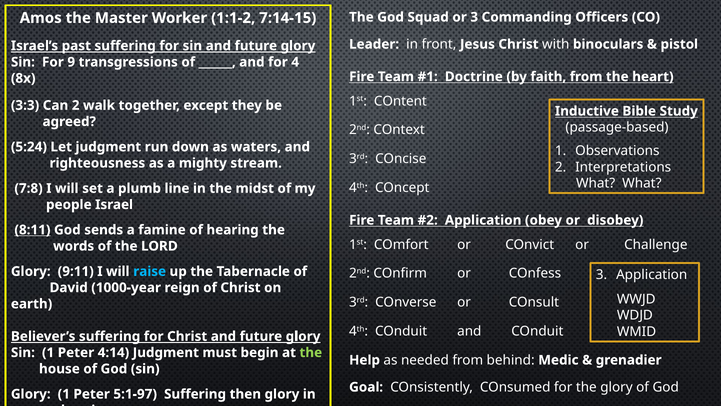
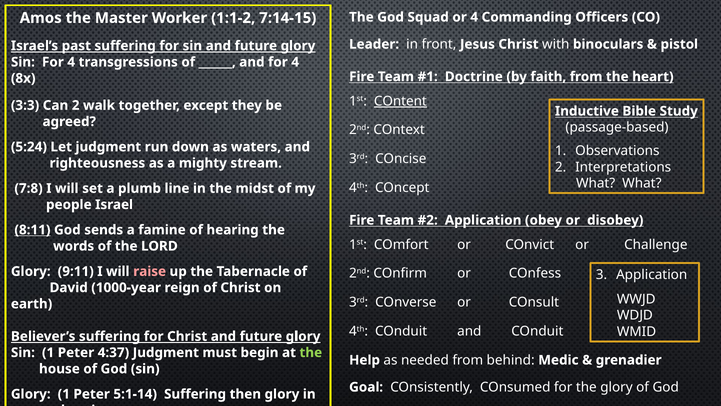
or 3: 3 -> 4 (474, 17)
Sin For 9: 9 -> 4 (71, 62)
COntent underline: none -> present (400, 101)
raise colour: light blue -> pink (150, 271)
4:14: 4:14 -> 4:37 (113, 352)
5:1-97: 5:1-97 -> 5:1-14 (135, 394)
